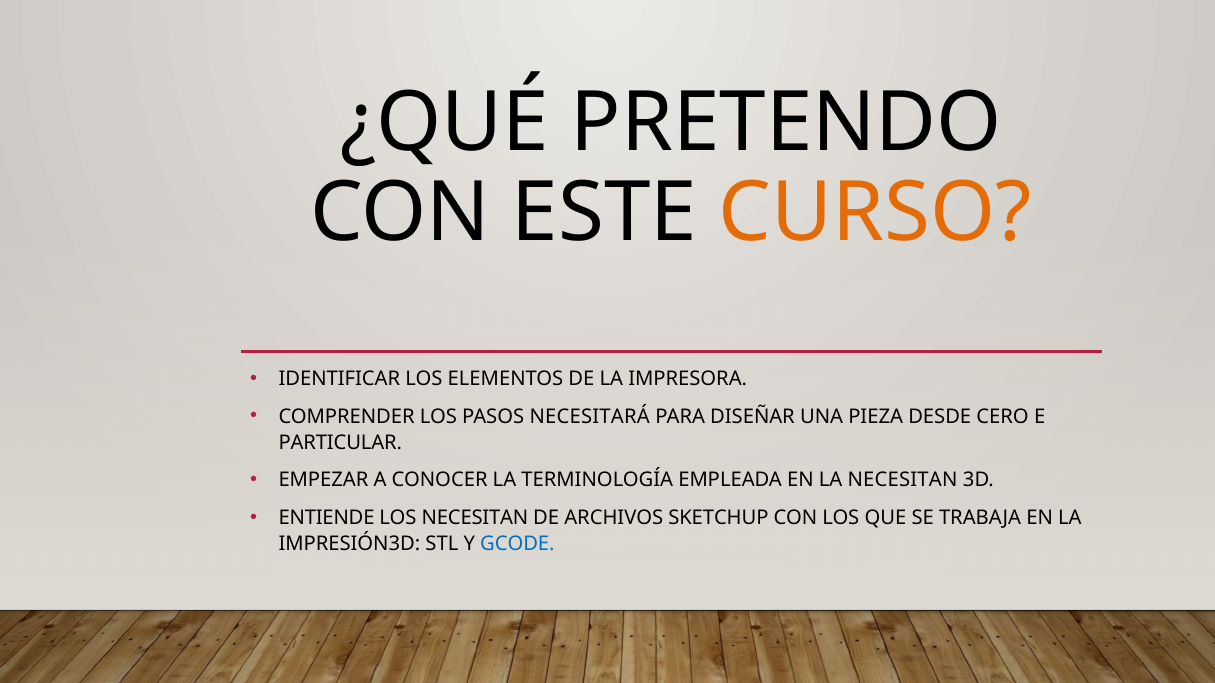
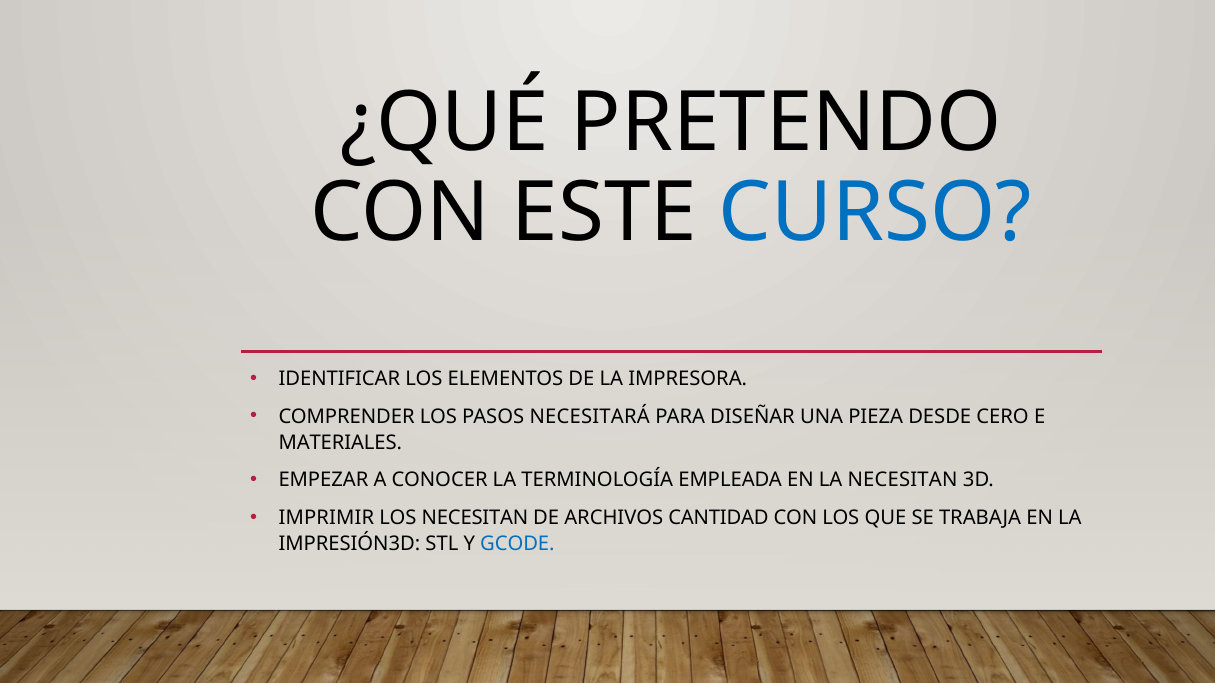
CURSO colour: orange -> blue (875, 214)
PARTICULAR: PARTICULAR -> MATERIALES (340, 443)
ENTIENDE: ENTIENDE -> IMPRIMIR (326, 518)
SKETCHUP: SKETCHUP -> CANTIDAD (718, 518)
